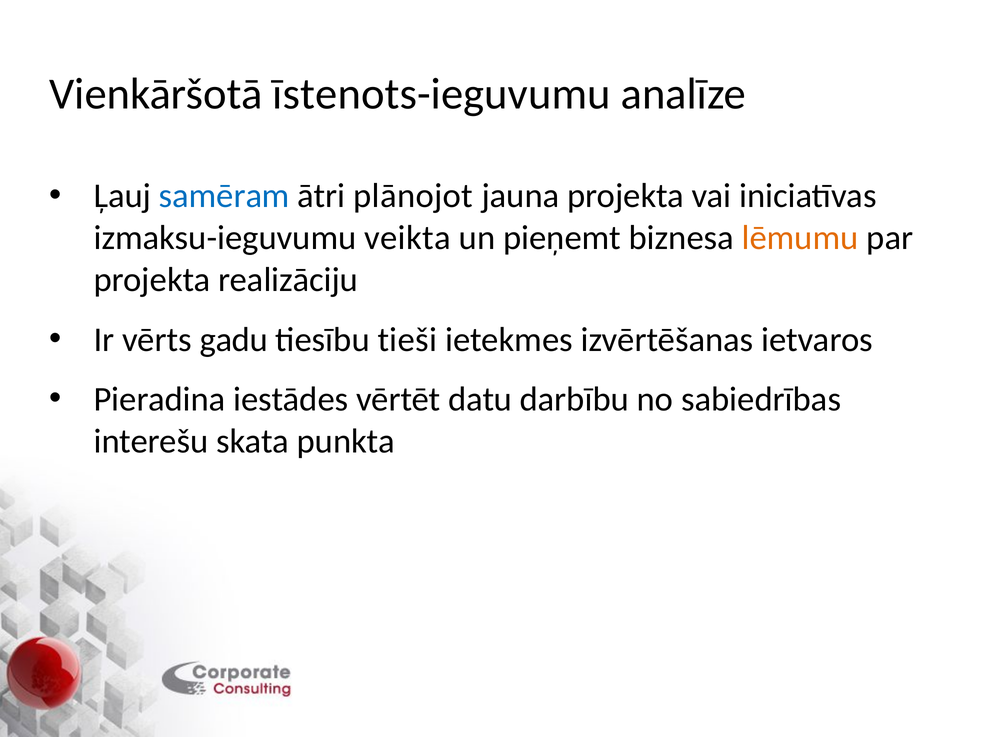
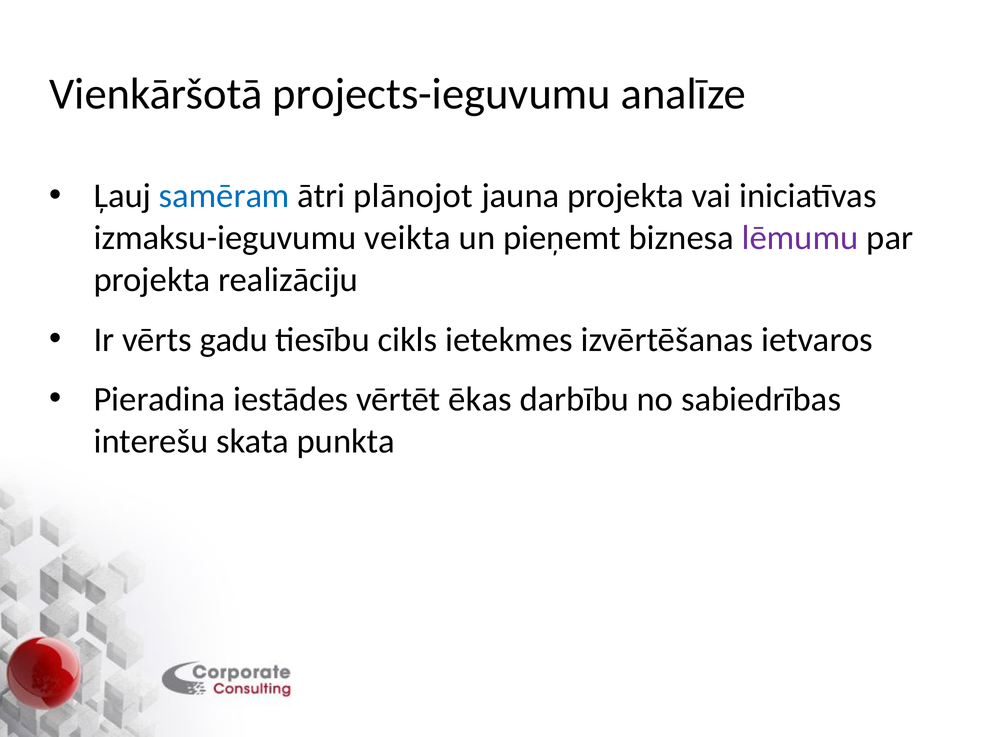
īstenots-ieguvumu: īstenots-ieguvumu -> projects-ieguvumu (442, 94)
lēmumu colour: orange -> purple (800, 238)
tieši: tieši -> cikls (407, 340)
datu: datu -> ēkas (480, 399)
